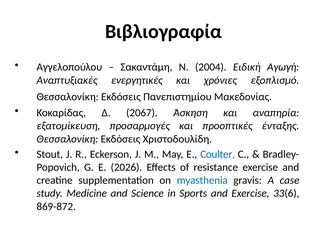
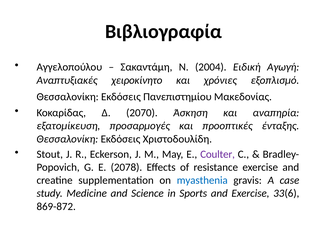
ενεργητικές: ενεργητικές -> χειροκίνητο (137, 80)
2067: 2067 -> 2070 (142, 113)
Coulter colour: blue -> purple (218, 154)
2026: 2026 -> 2078 (126, 167)
